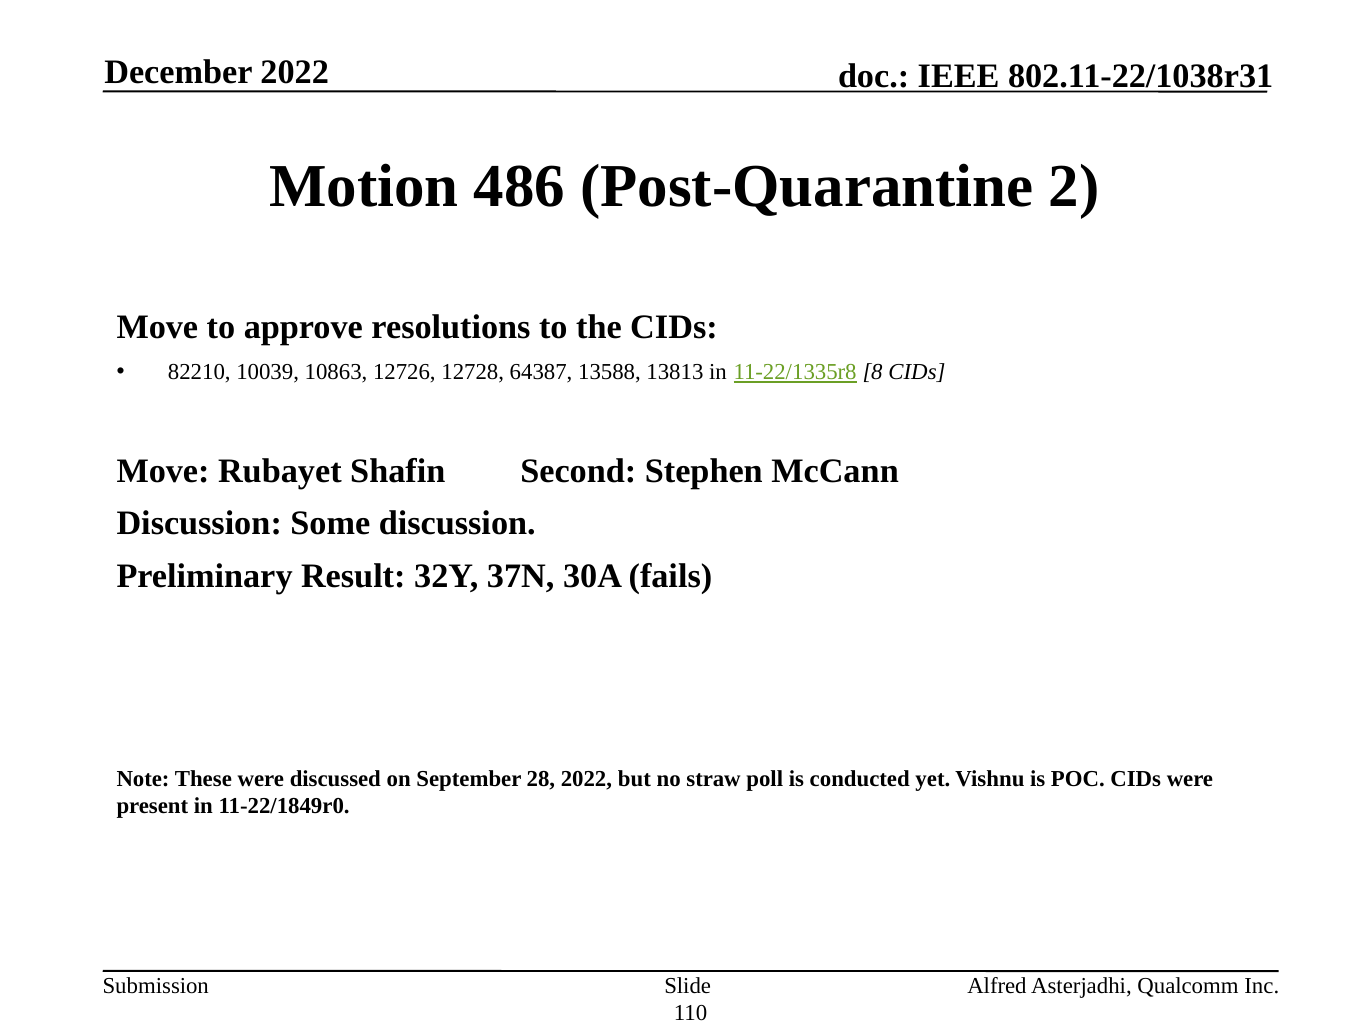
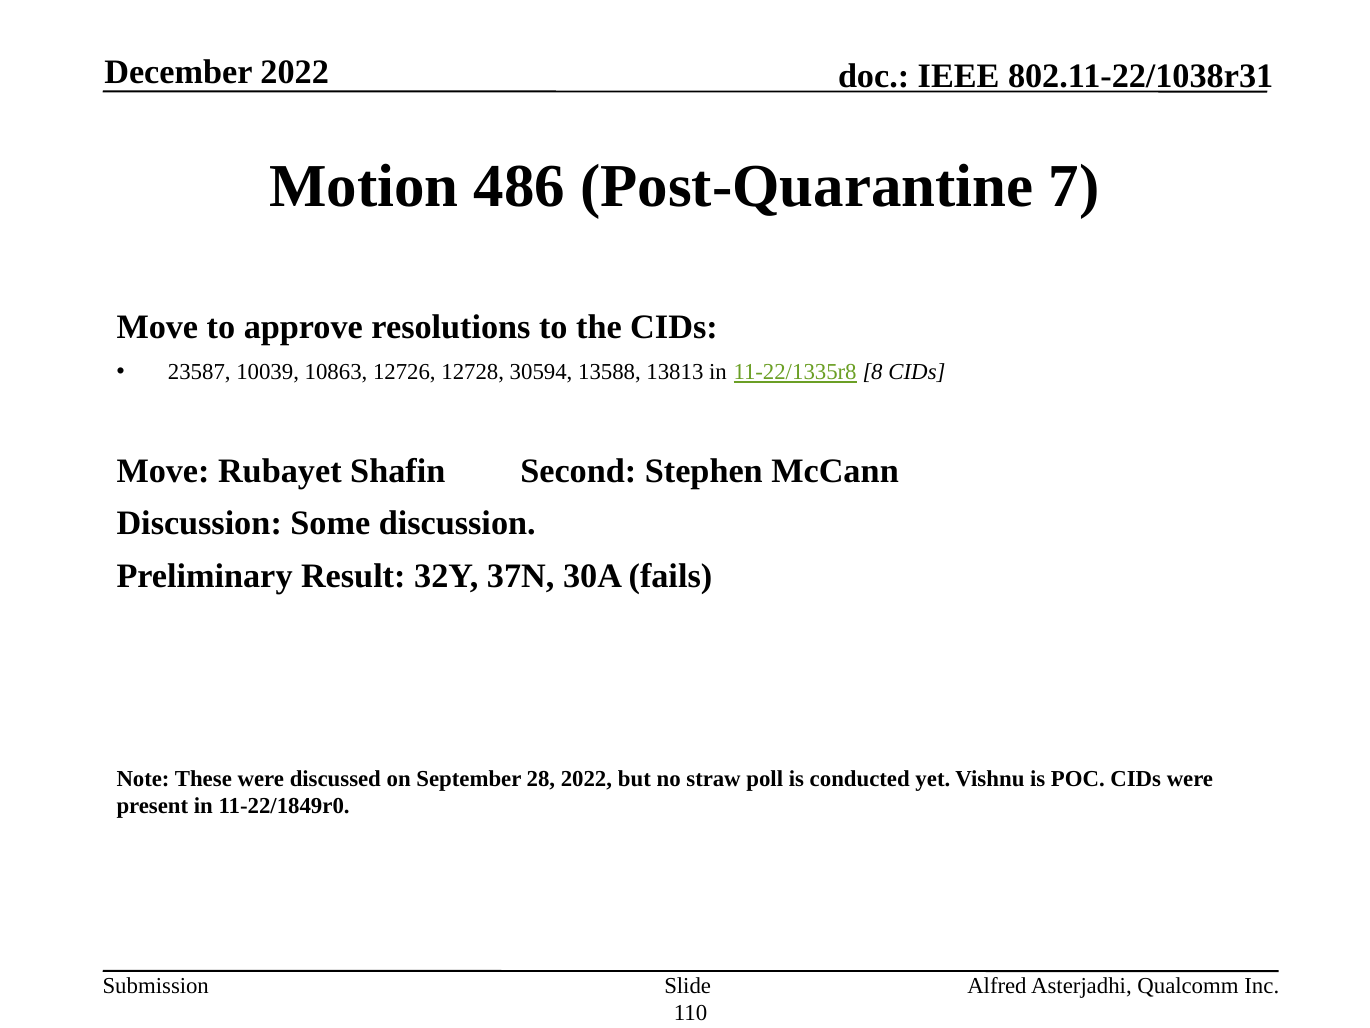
2: 2 -> 7 (1074, 187)
82210: 82210 -> 23587 (199, 372)
64387: 64387 -> 30594 (541, 372)
